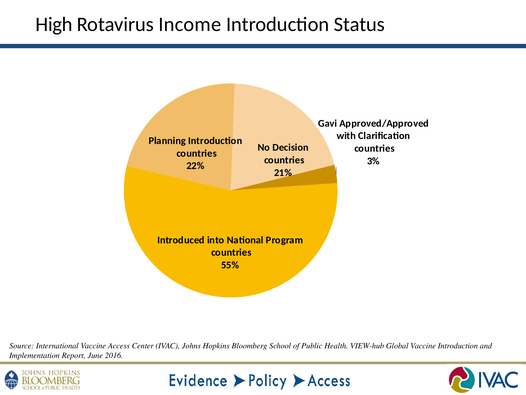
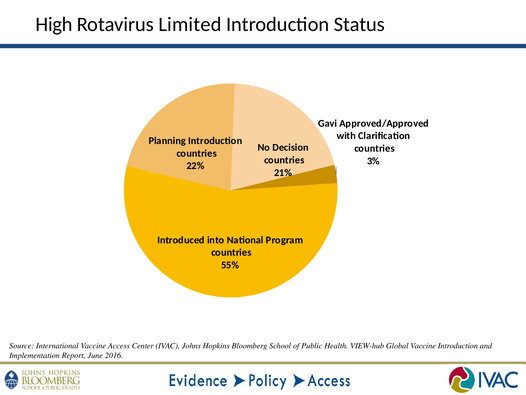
Income: Income -> Limited (190, 24)
